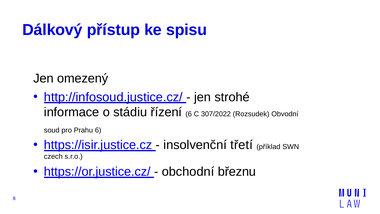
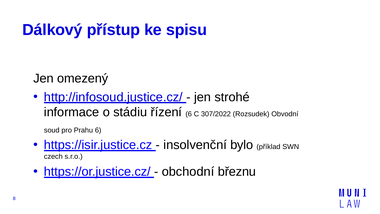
třetí: třetí -> bylo (242, 145)
